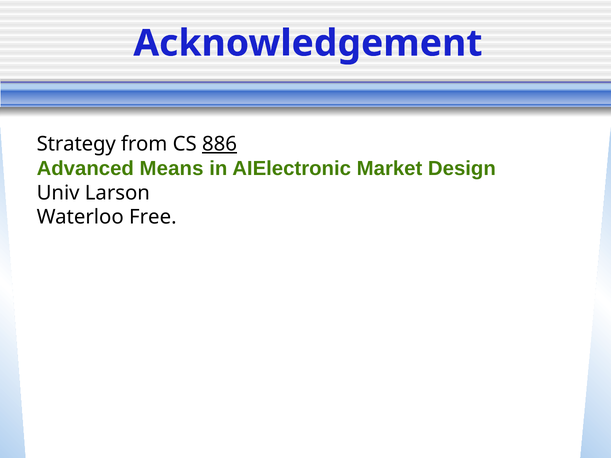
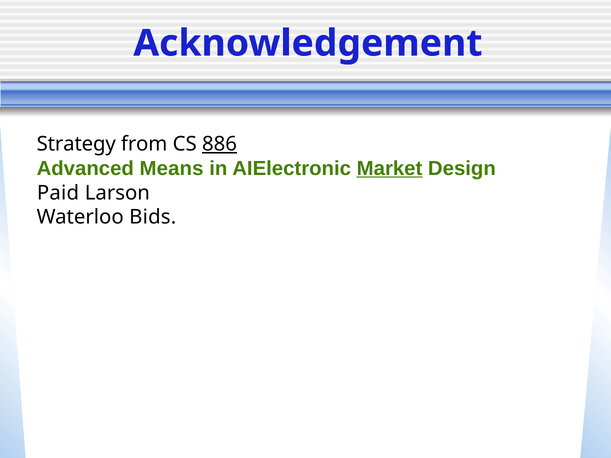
Market underline: none -> present (390, 168)
Univ: Univ -> Paid (58, 193)
Free: Free -> Bids (153, 217)
